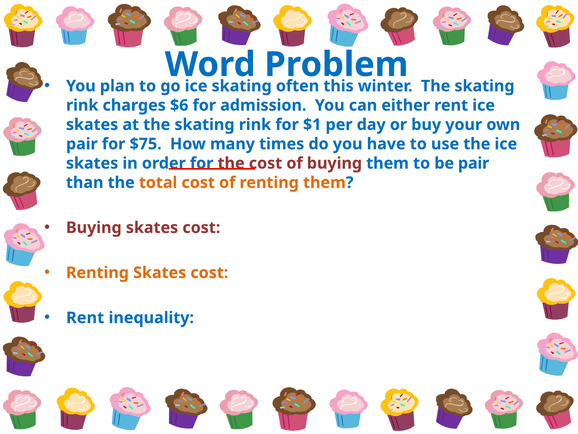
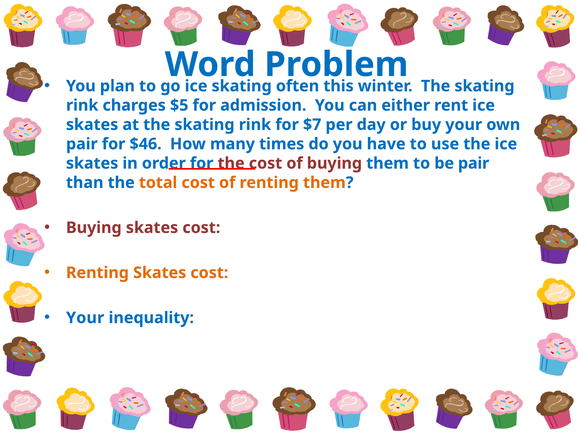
$6: $6 -> $5 (179, 105)
$1: $1 -> $7 (312, 125)
$75: $75 -> $46 (146, 144)
Rent: Rent -> Your (85, 317)
